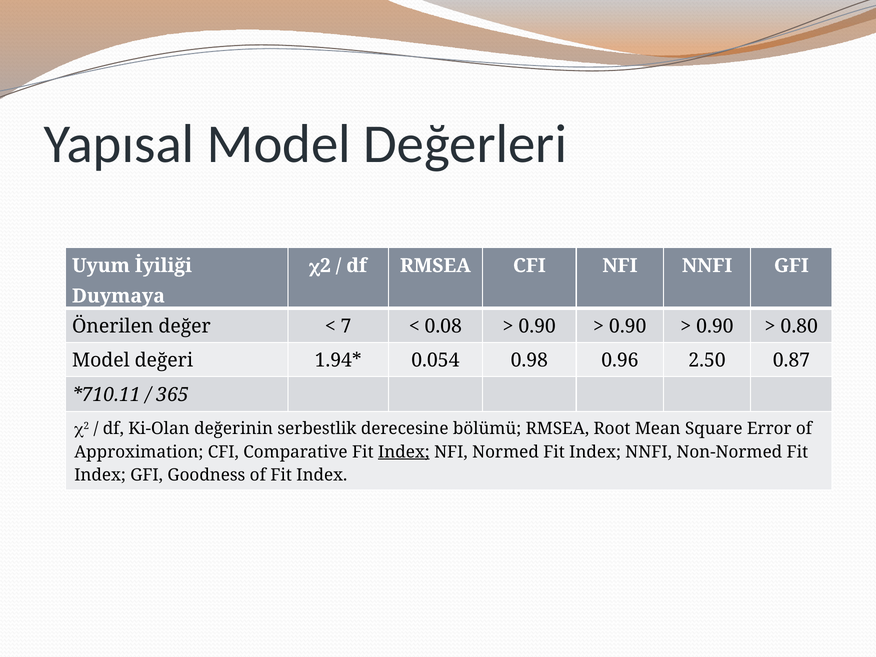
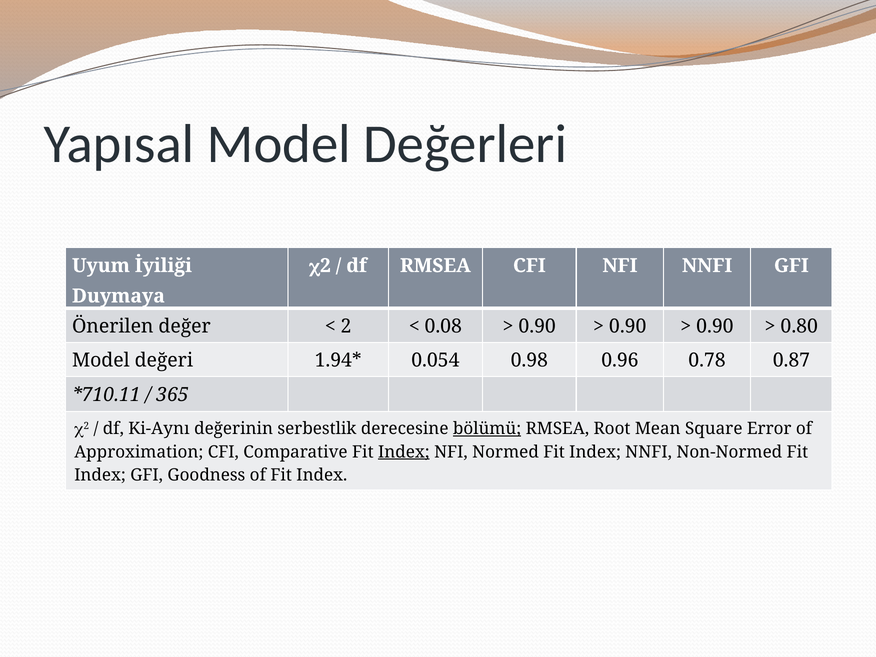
7: 7 -> 2 (346, 326)
2.50: 2.50 -> 0.78 (707, 361)
Ki-Olan: Ki-Olan -> Ki-Aynı (159, 429)
bölümü underline: none -> present (487, 429)
